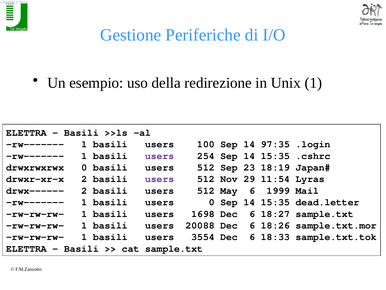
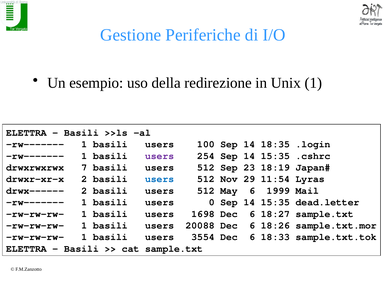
97:35: 97:35 -> 18:35 (275, 144)
drwxrwxrwx 0: 0 -> 7 (84, 167)
users colour: purple -> blue (160, 179)
